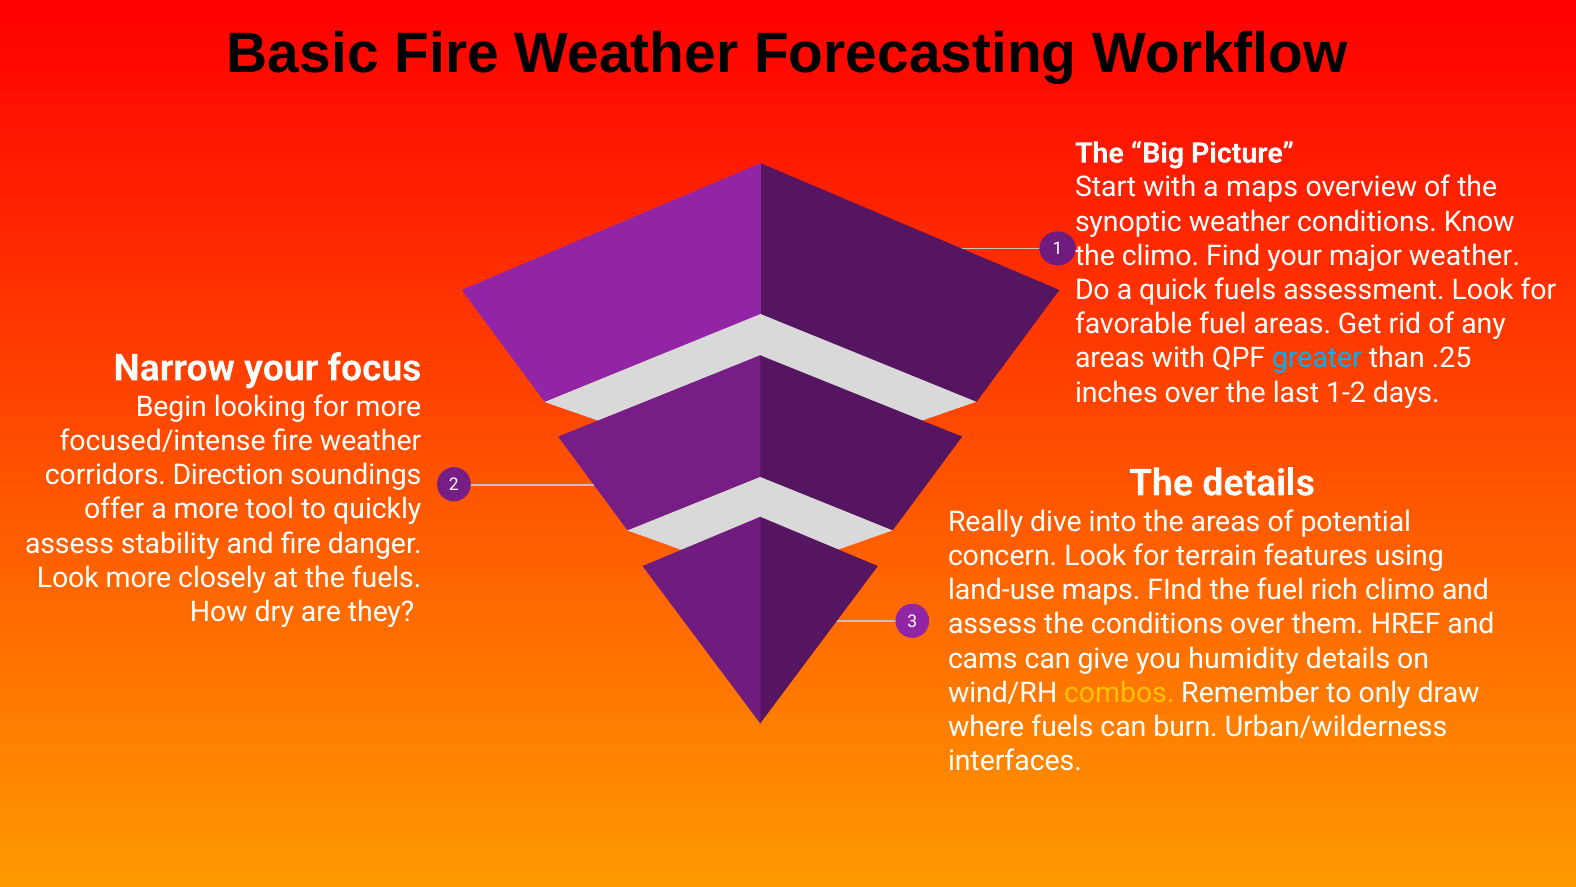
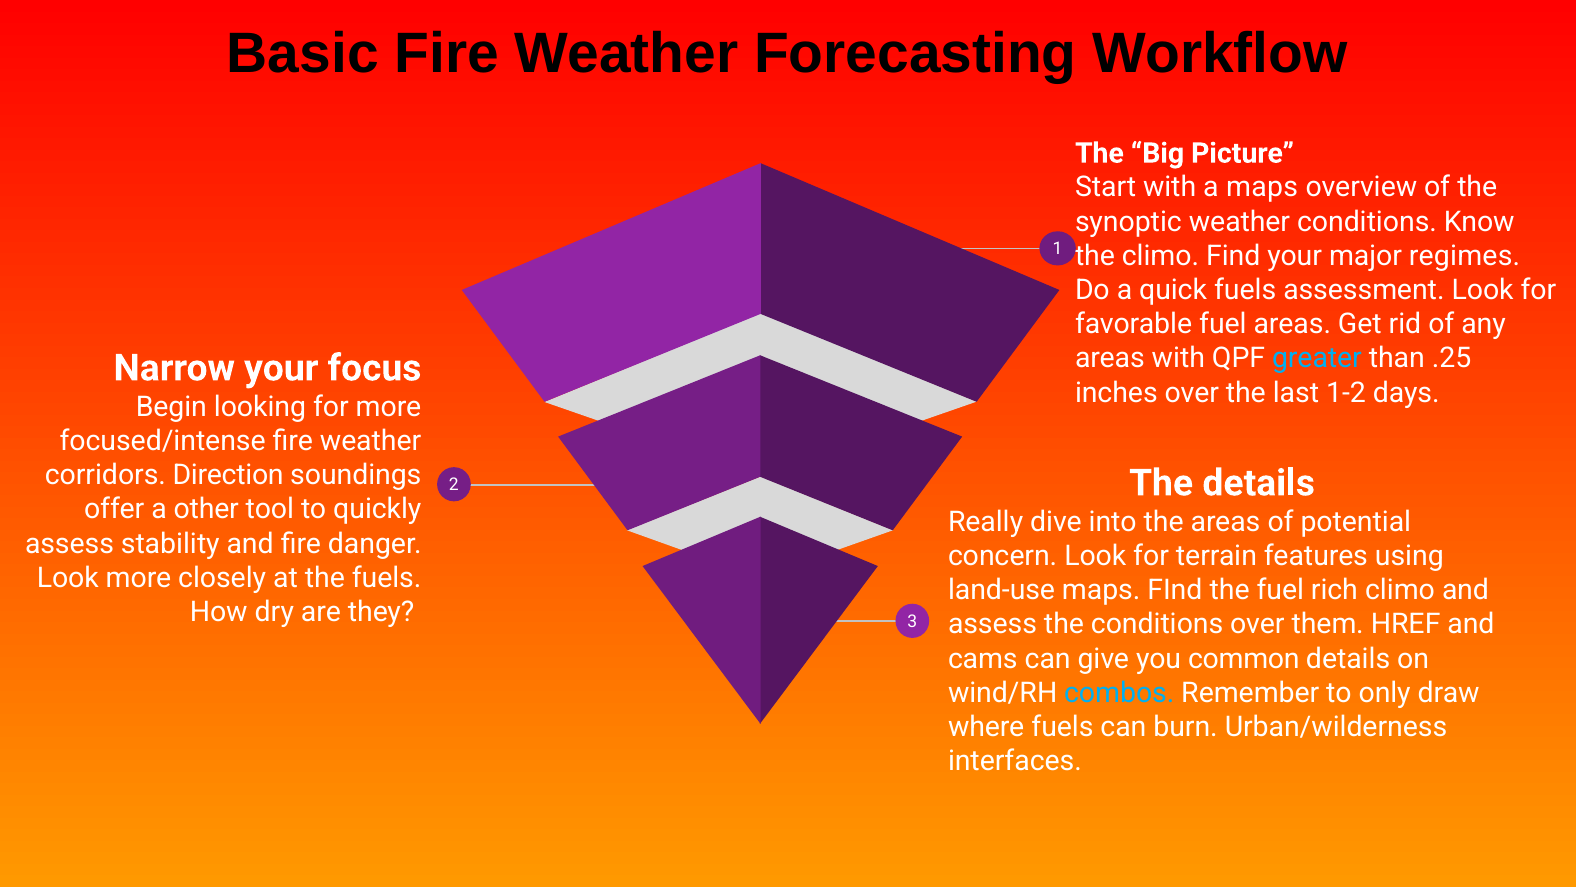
major weather: weather -> regimes (1464, 256)
a more: more -> other (206, 509)
humidity: humidity -> common (1244, 658)
combos colour: yellow -> light blue (1119, 693)
